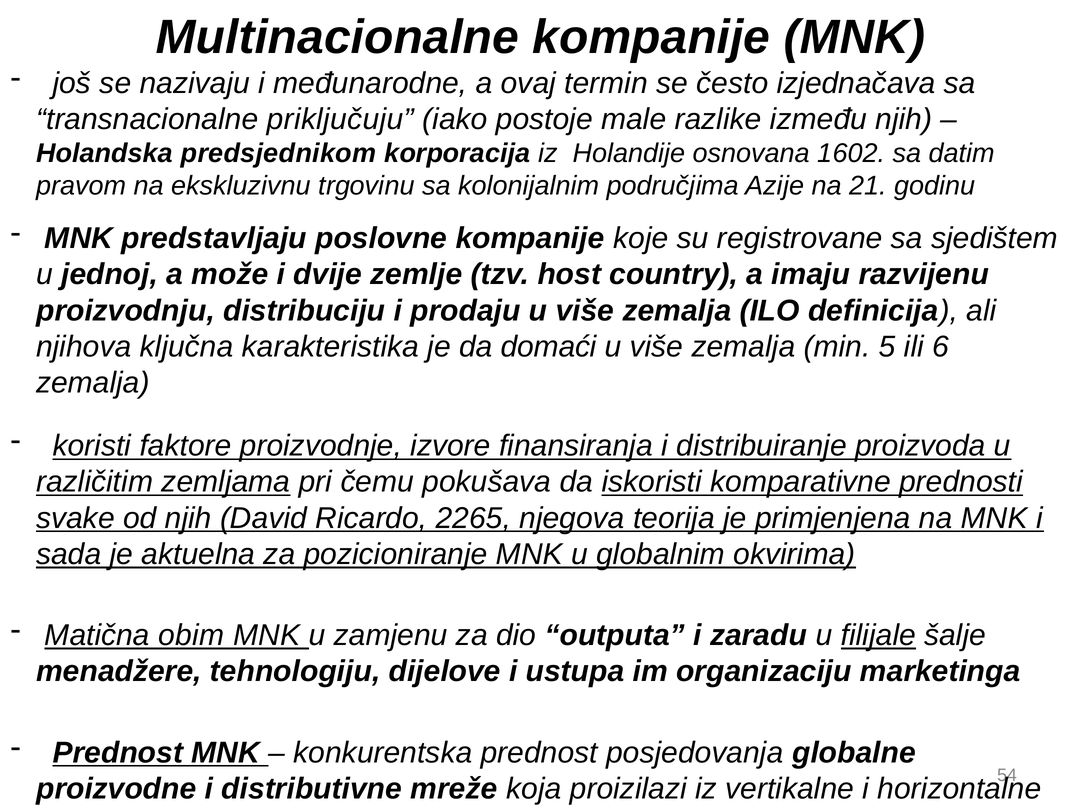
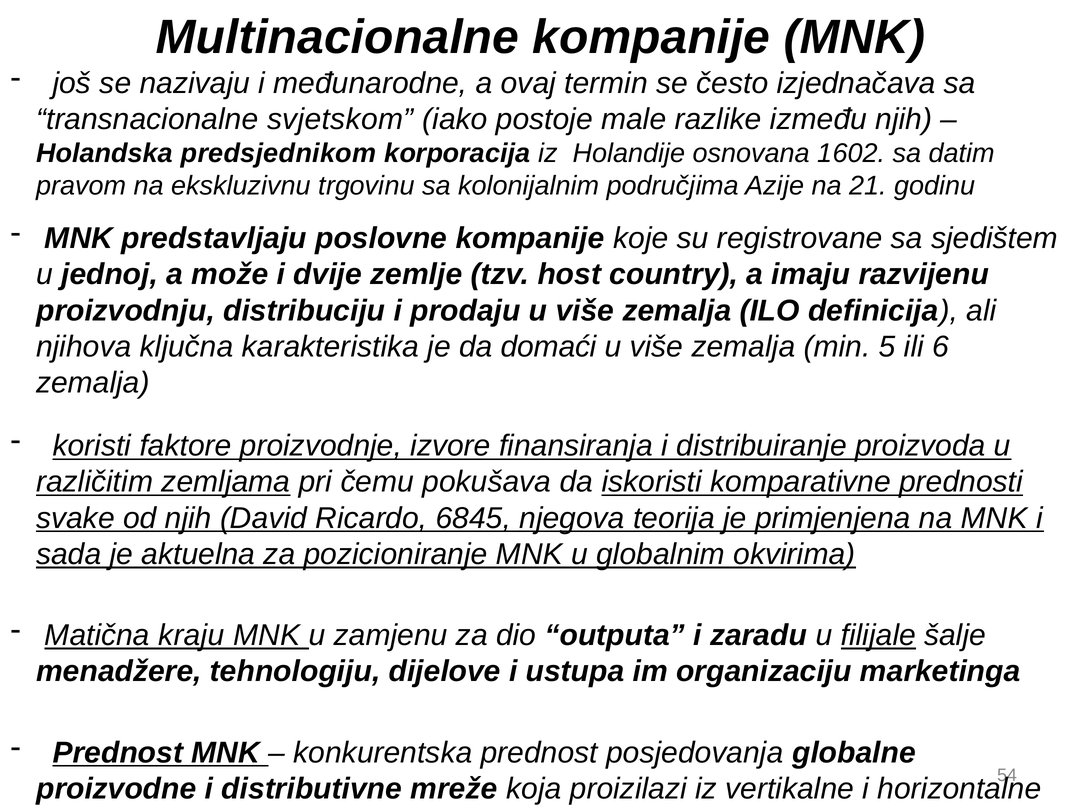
priključuju: priključuju -> svjetskom (340, 119)
2265: 2265 -> 6845 (473, 518)
obim: obim -> kraju (191, 635)
